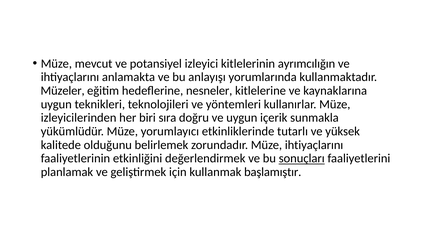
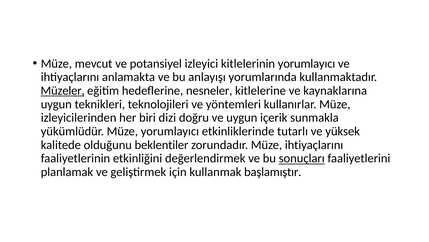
kitlelerinin ayrımcılığın: ayrımcılığın -> yorumlayıcı (307, 63)
Müzeler underline: none -> present (63, 90)
sıra: sıra -> dizi (167, 117)
belirlemek: belirlemek -> beklentiler (162, 145)
